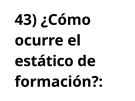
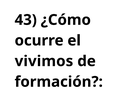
estático: estático -> vivimos (44, 61)
